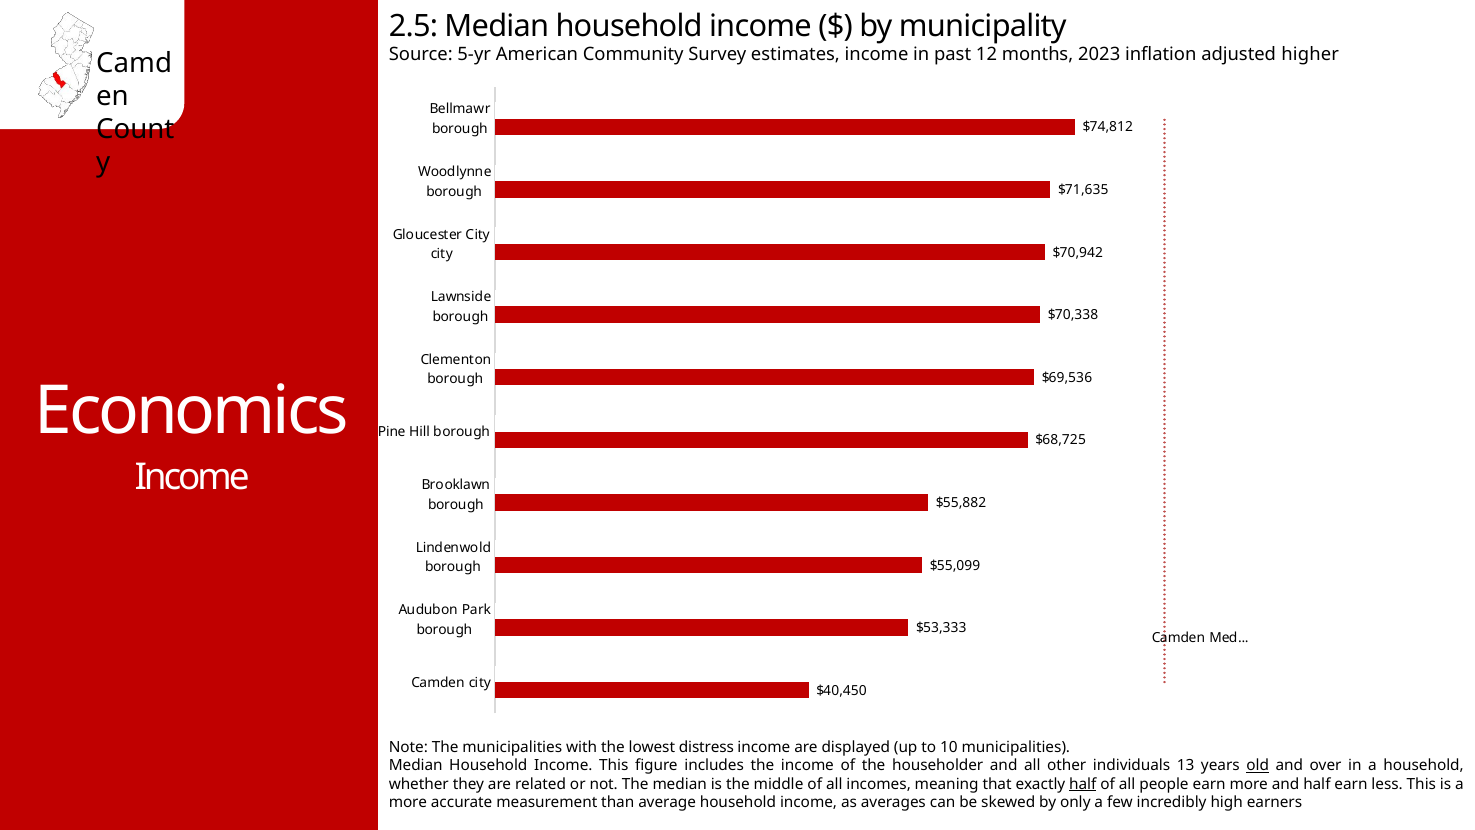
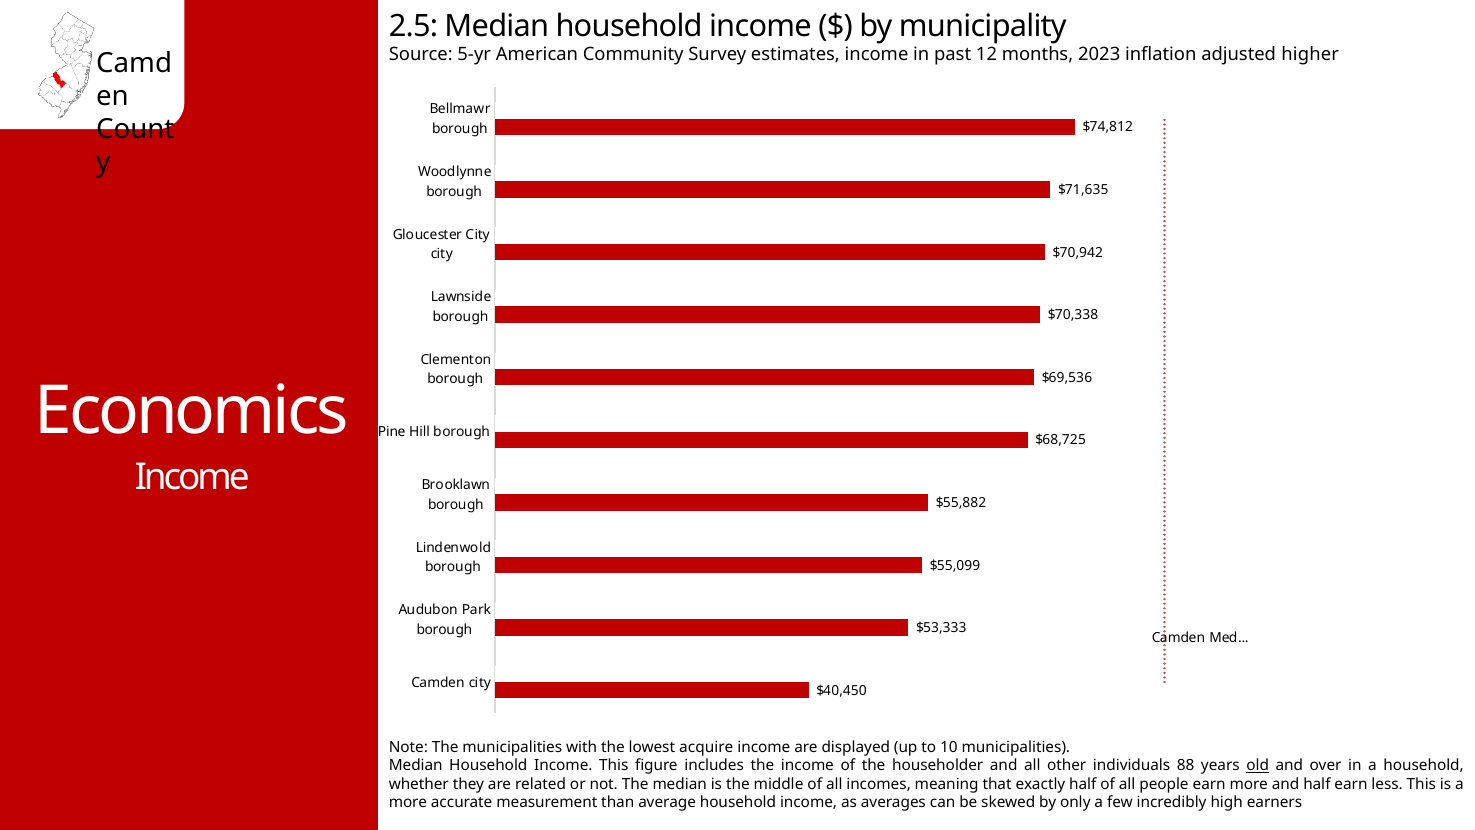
distress: distress -> acquire (706, 747)
13: 13 -> 88 (1186, 765)
half underline: present -> none (1083, 784)
